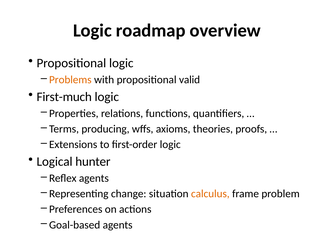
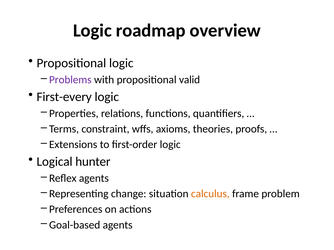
Problems colour: orange -> purple (70, 80)
First-much: First-much -> First-every (64, 97)
producing: producing -> constraint (105, 129)
